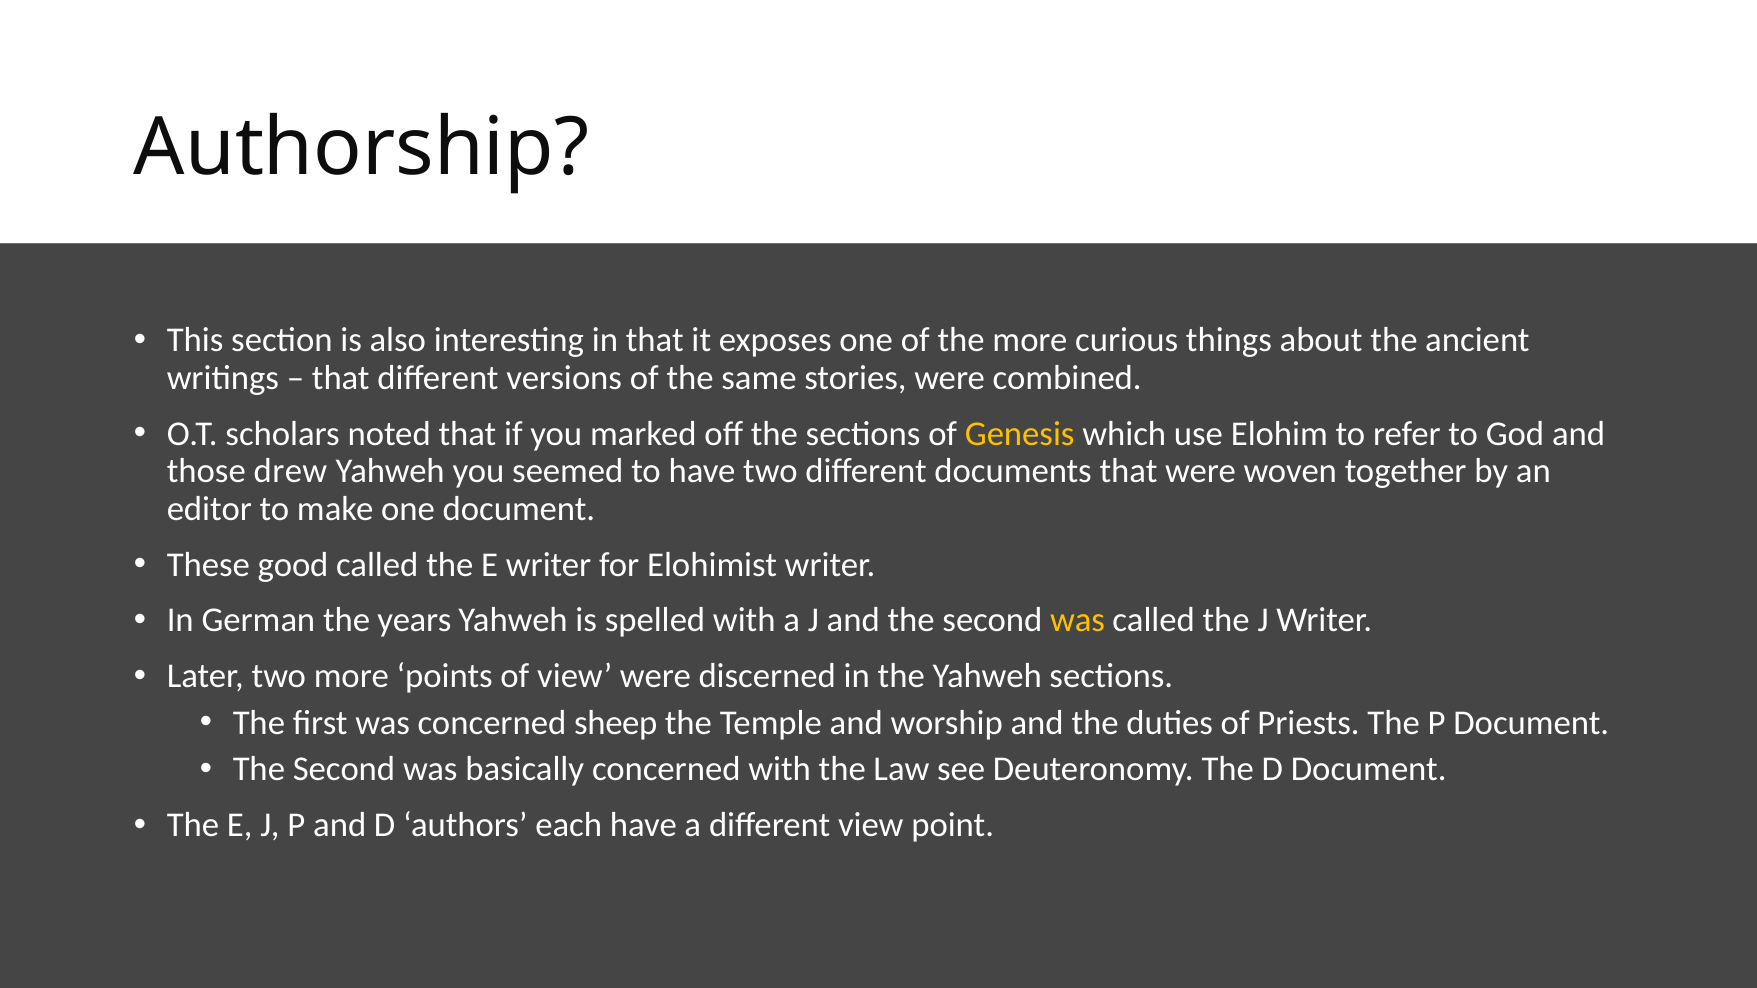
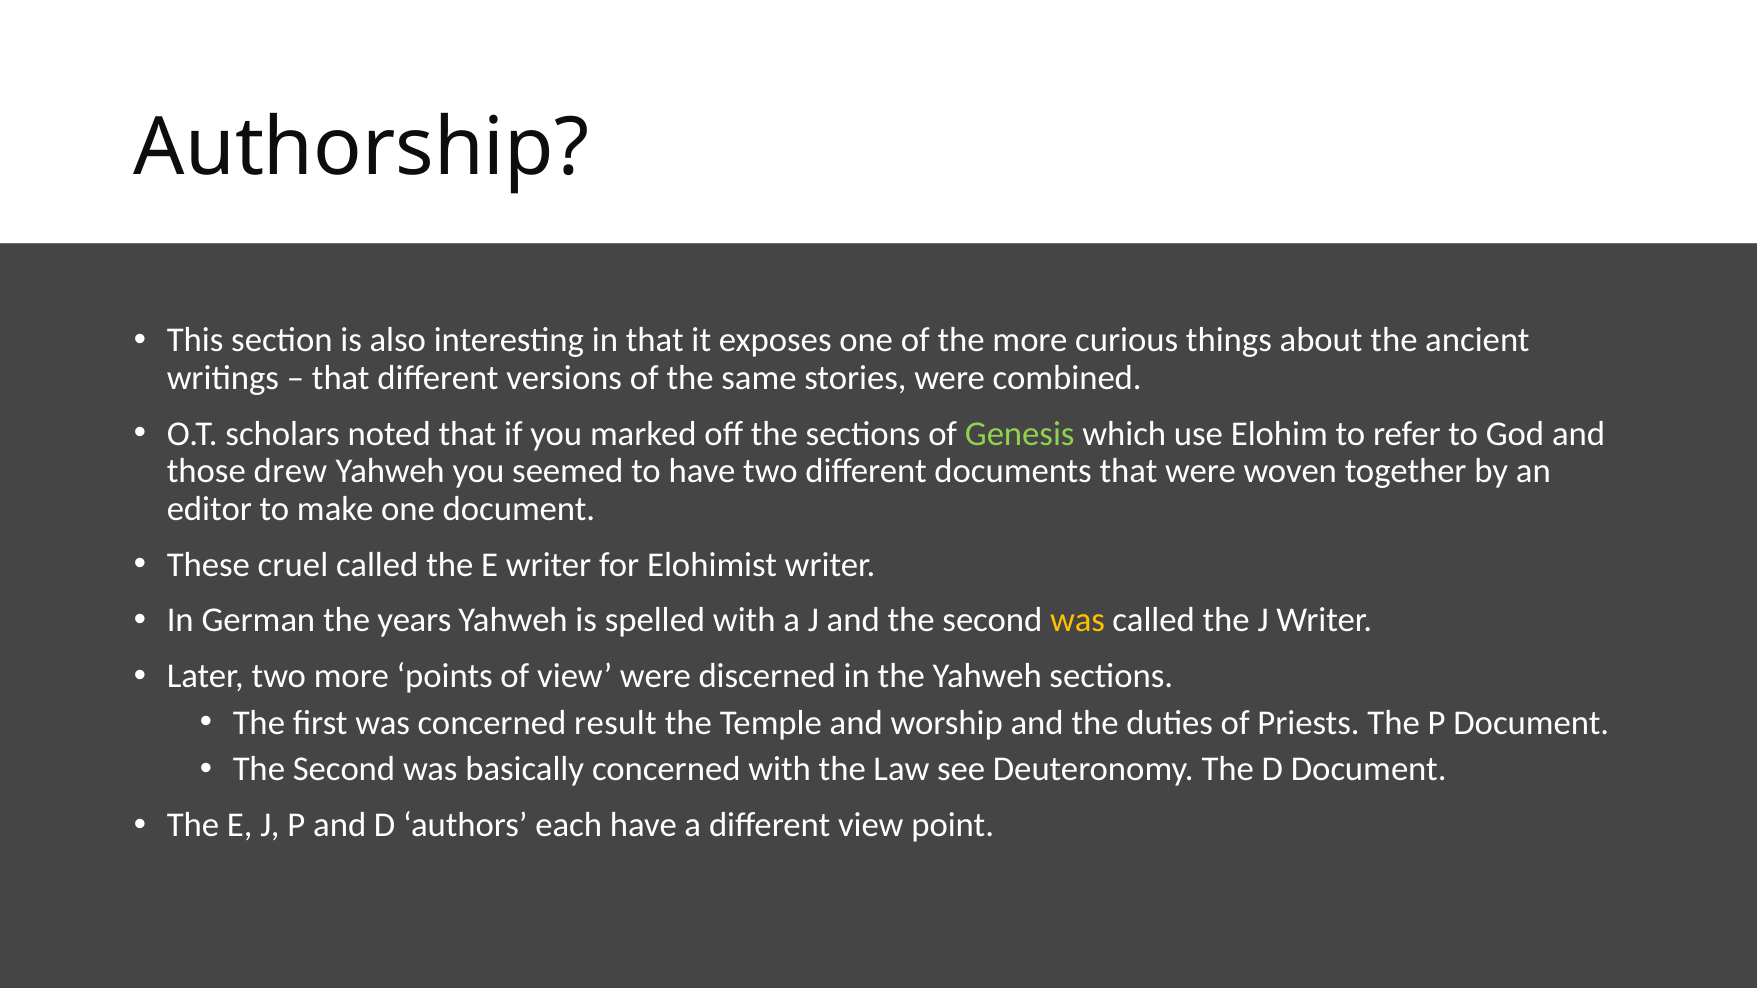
Genesis colour: yellow -> light green (1020, 434)
good: good -> cruel (293, 565)
sheep: sheep -> result (615, 723)
